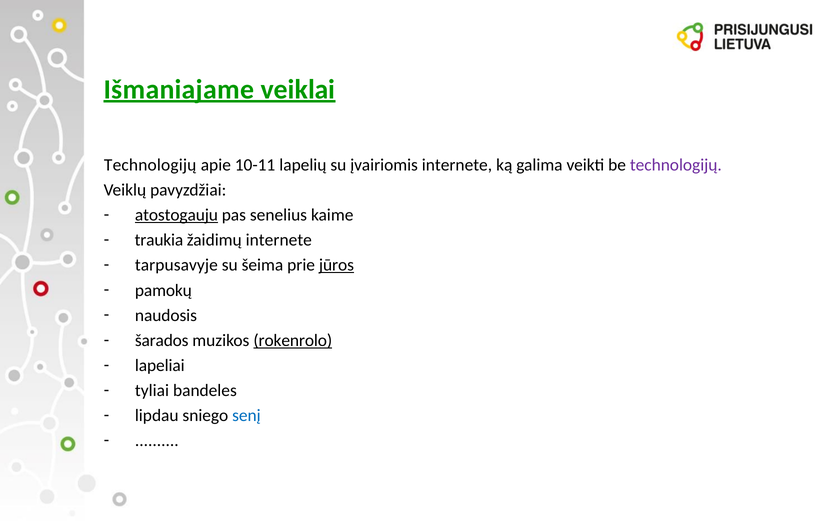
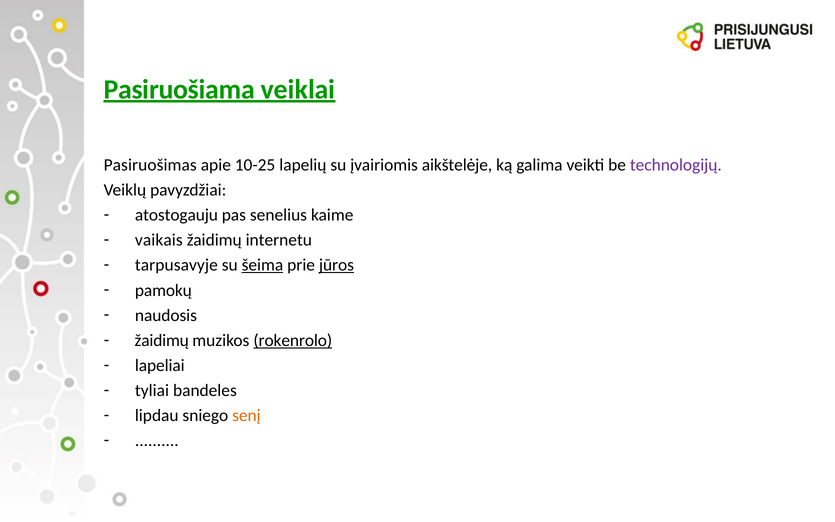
Išmaniajame: Išmaniajame -> Pasiruošiama (179, 89)
Technologijų: Technologijų -> Pasiruošimas (150, 165)
10-11: 10-11 -> 10-25 (255, 165)
įvairiomis internete: internete -> aikštelėje (457, 165)
atostogauju underline: present -> none (176, 215)
traukia: traukia -> vaikais (159, 240)
žaidimų internete: internete -> internetu (279, 240)
šeima underline: none -> present (262, 265)
šarados: šarados -> žaidimų (162, 340)
senį colour: blue -> orange (246, 415)
